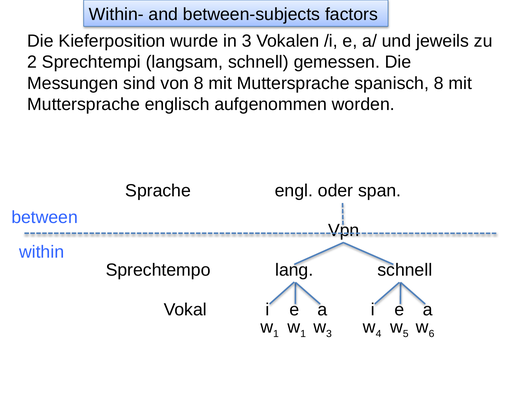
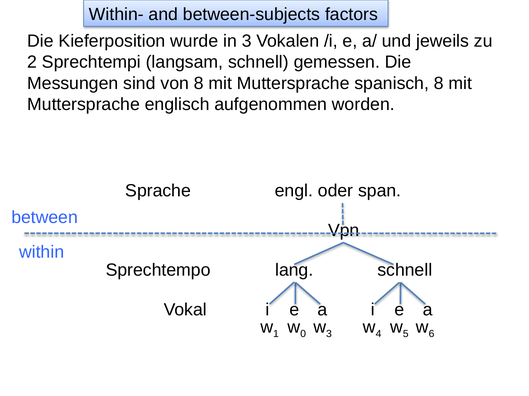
1: 1 -> 0 (303, 334)
